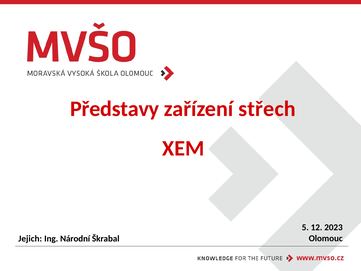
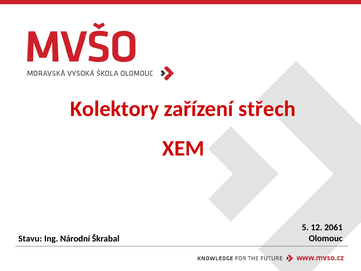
Představy: Představy -> Kolektory (115, 109)
2023: 2023 -> 2061 (333, 227)
Jejich: Jejich -> Stavu (30, 238)
